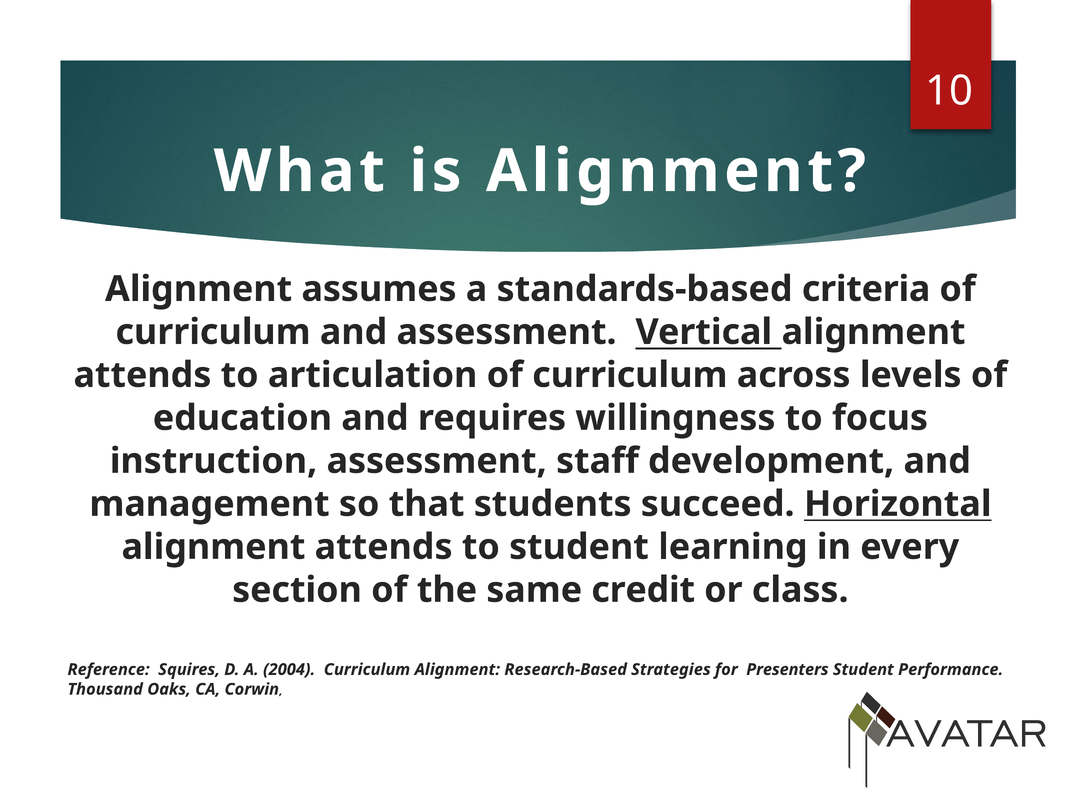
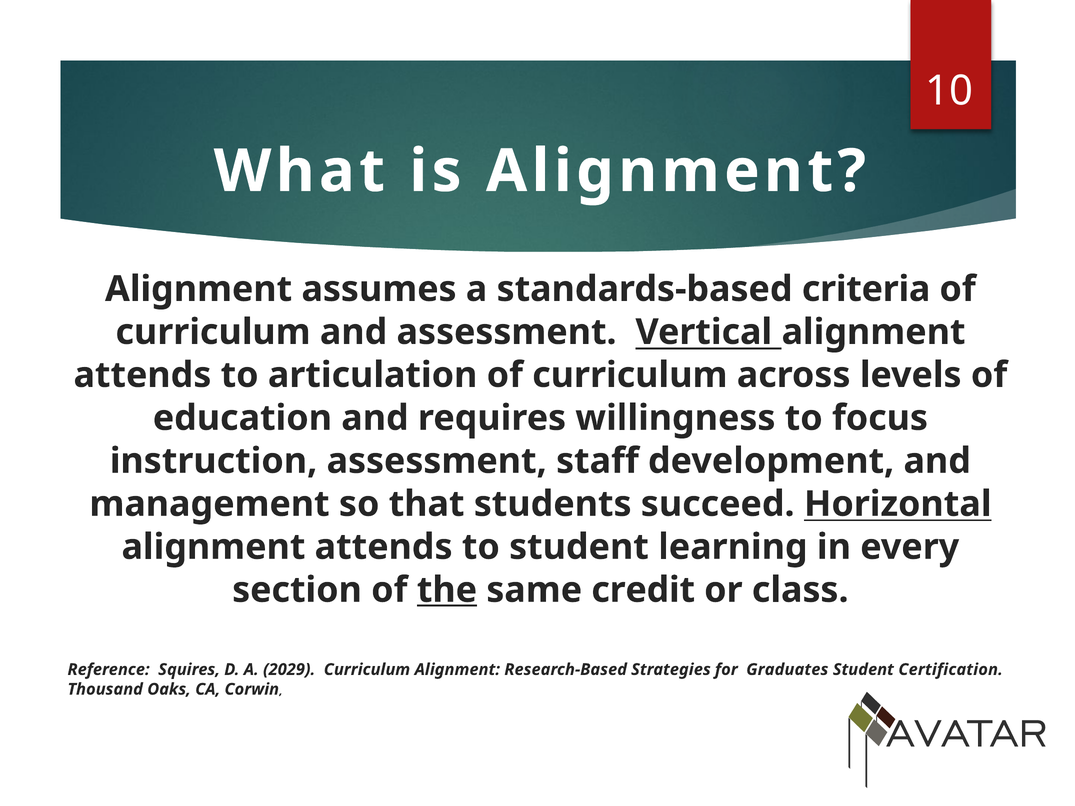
the underline: none -> present (447, 590)
2004: 2004 -> 2029 (289, 670)
Presenters: Presenters -> Graduates (787, 670)
Performance: Performance -> Certification (951, 670)
